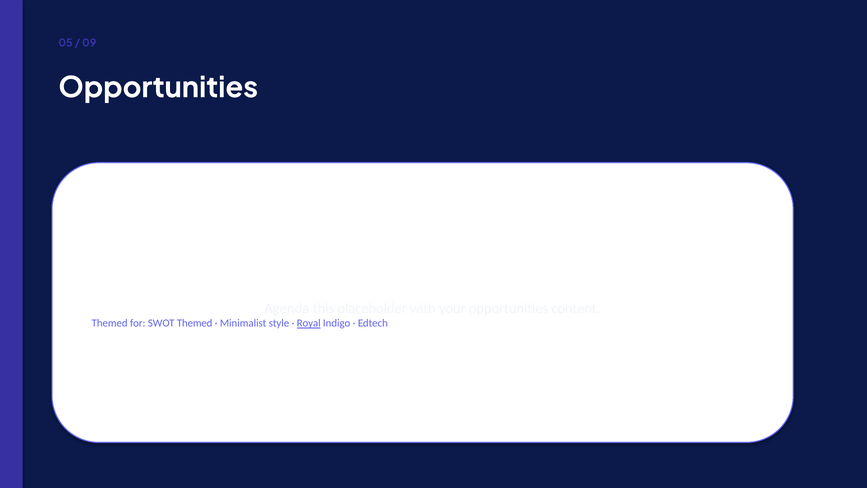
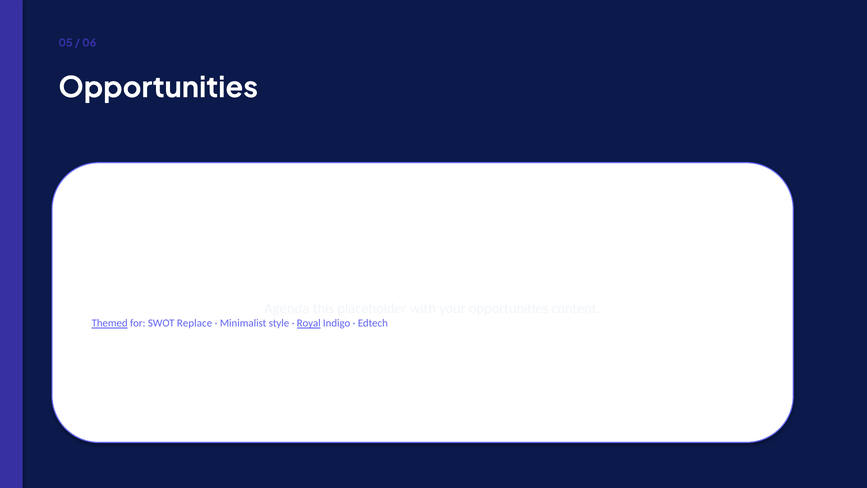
09: 09 -> 06 (89, 43)
Themed underline: none -> present (110, 323)
SWOT Themed: Themed -> Replace (195, 323)
